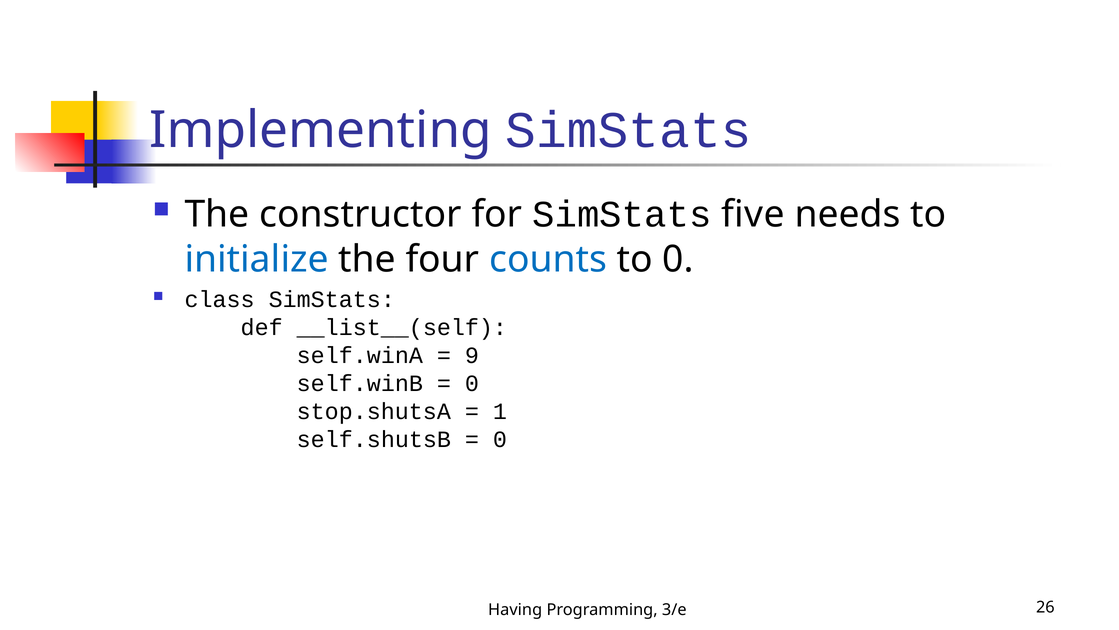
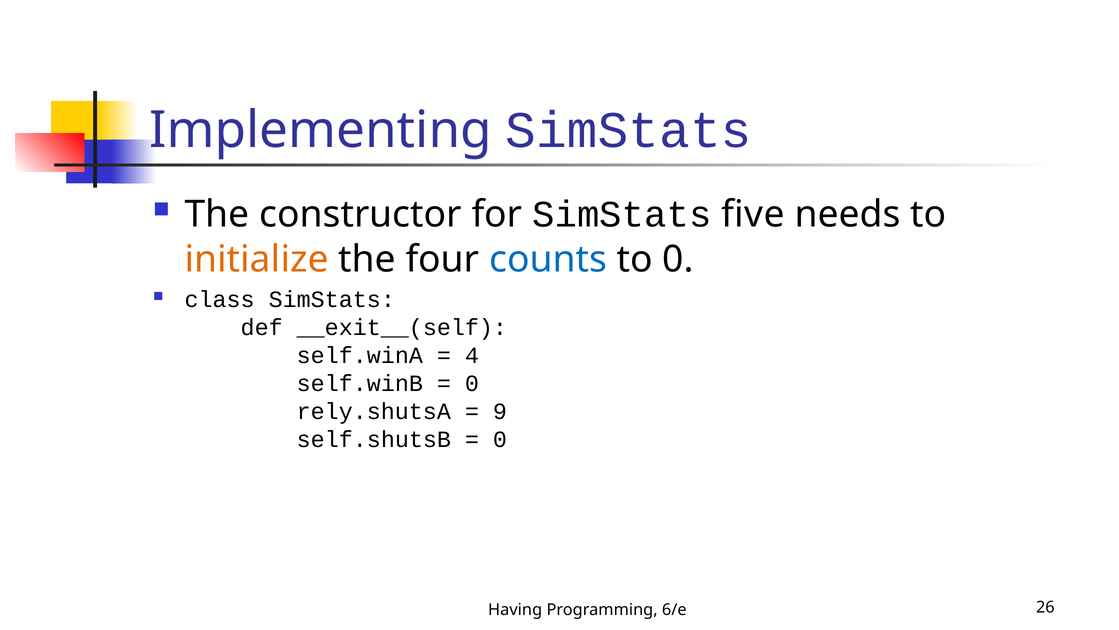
initialize colour: blue -> orange (257, 259)
__list__(self: __list__(self -> __exit__(self (402, 327)
9: 9 -> 4 (472, 355)
stop.shutsA: stop.shutsA -> rely.shutsA (374, 411)
1: 1 -> 9 (500, 411)
3/e: 3/e -> 6/e (674, 610)
